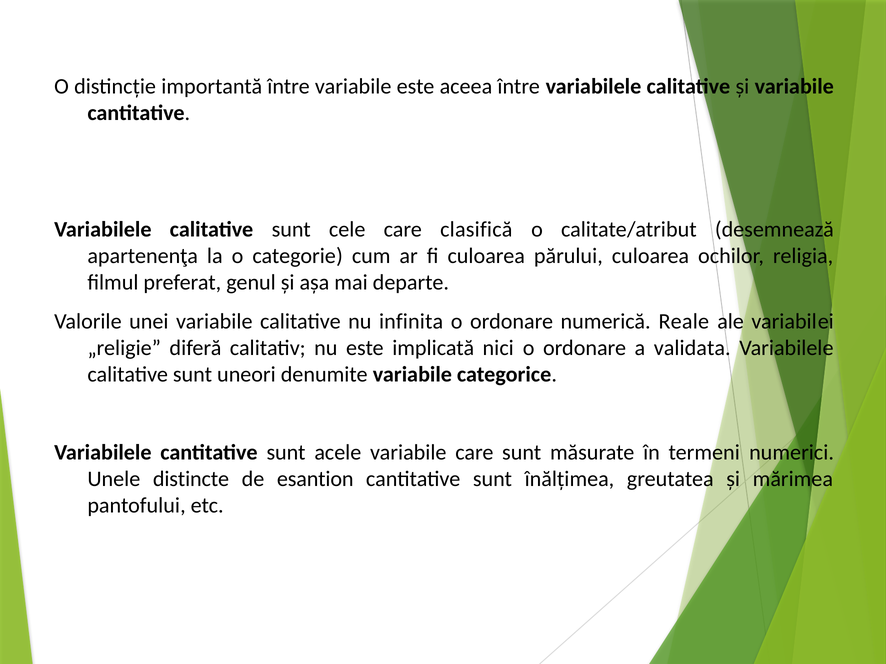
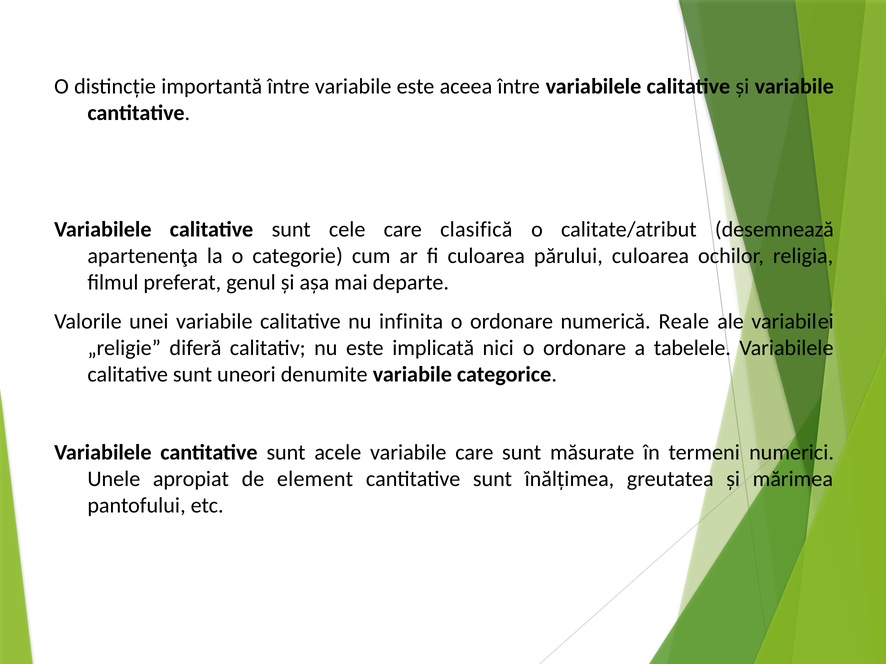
validata: validata -> tabelele (692, 348)
distincte: distincte -> apropiat (191, 479)
esantion: esantion -> element (315, 479)
